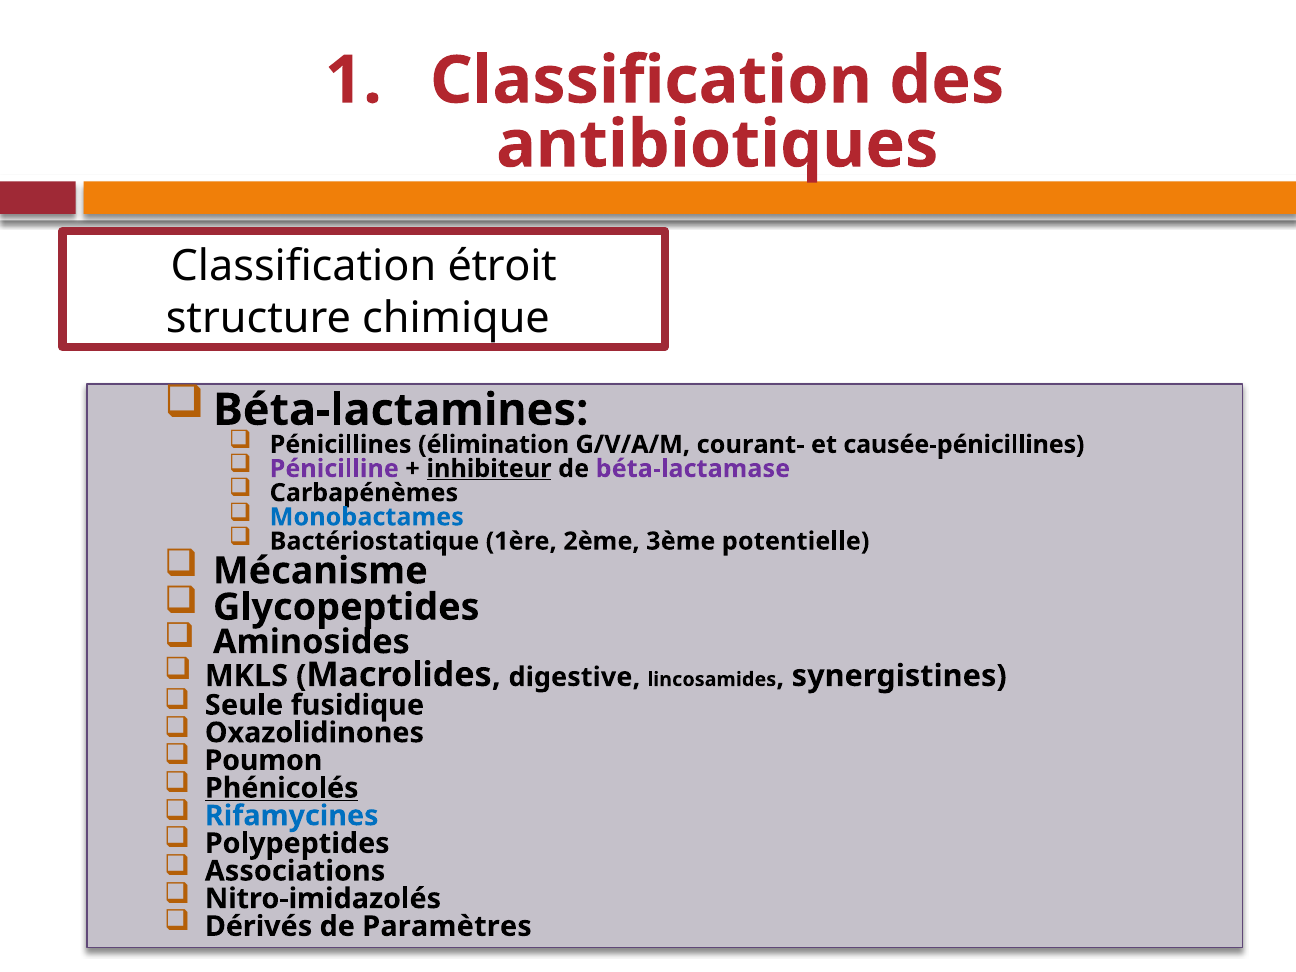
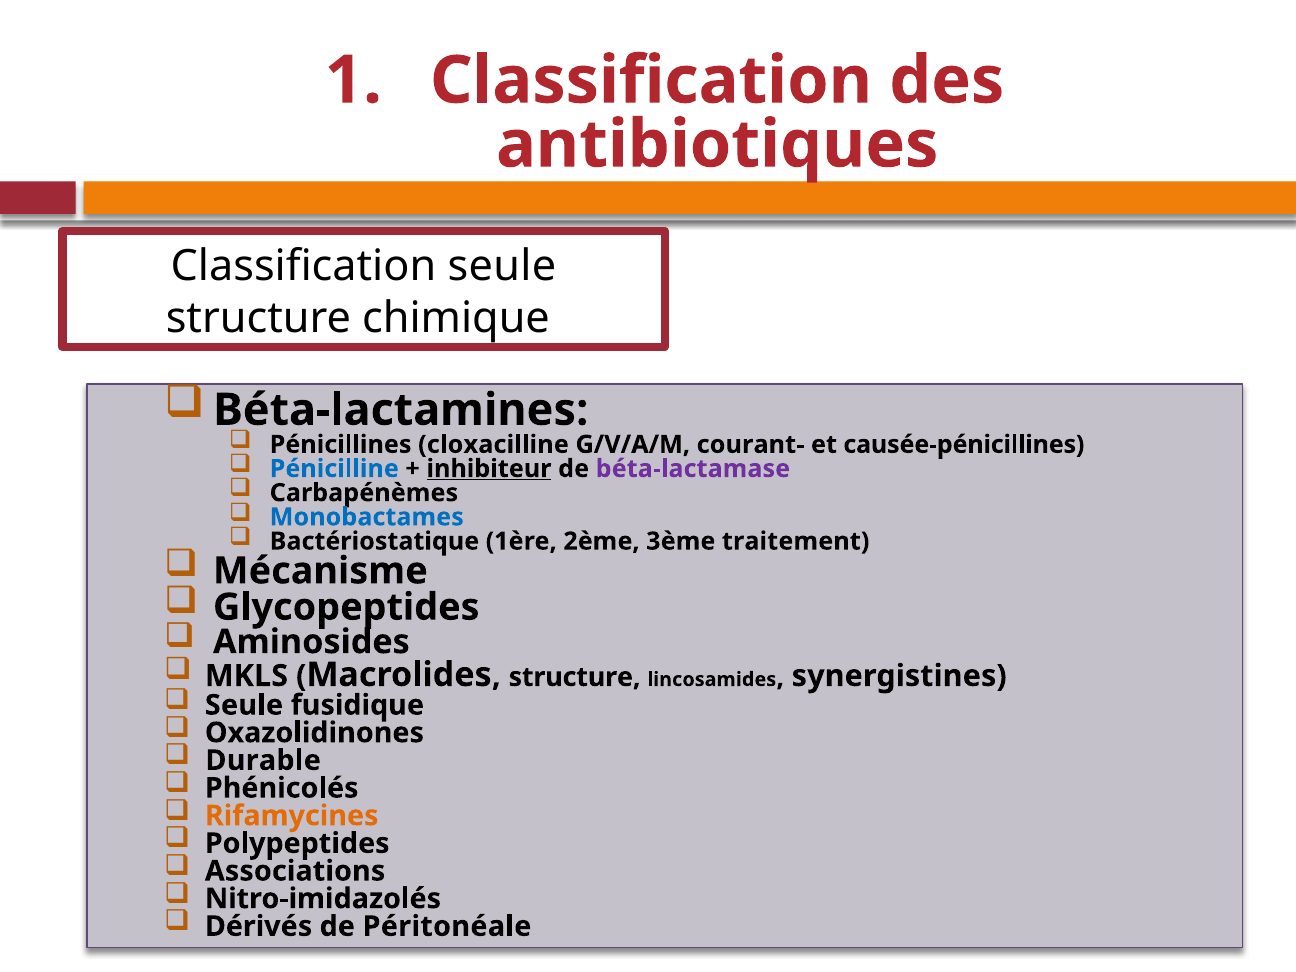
Classification étroit: étroit -> seule (502, 266)
élimination: élimination -> cloxacilline (493, 445)
Pénicilline colour: purple -> blue (334, 469)
potentielle: potentielle -> traitement (796, 541)
Macrolides digestive: digestive -> structure (575, 677)
Poumon: Poumon -> Durable (263, 760)
Phénicolés underline: present -> none (282, 788)
Rifamycines colour: blue -> orange (292, 816)
Paramètres: Paramètres -> Péritonéale (447, 926)
